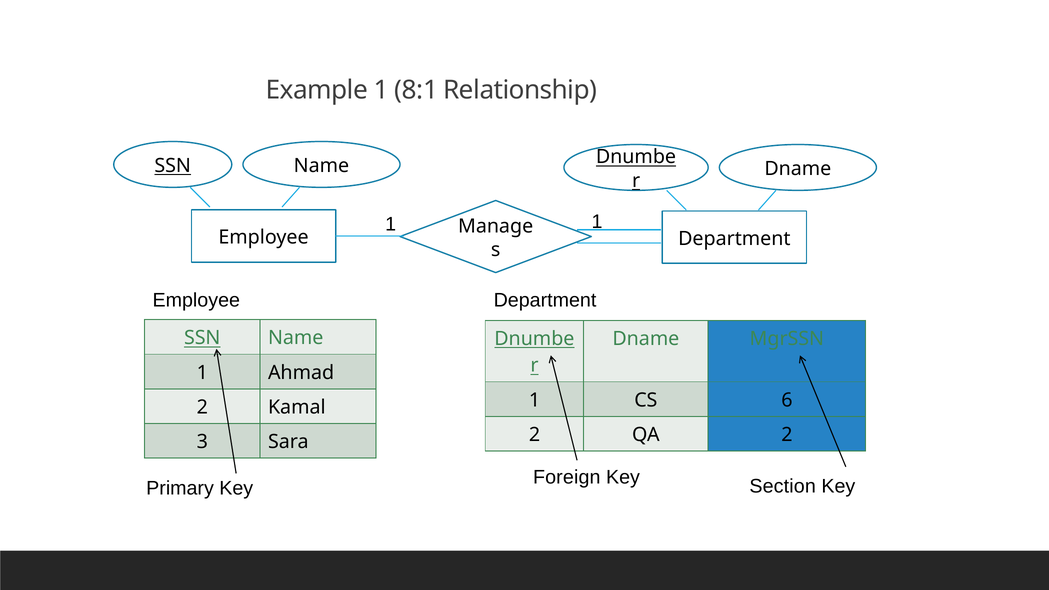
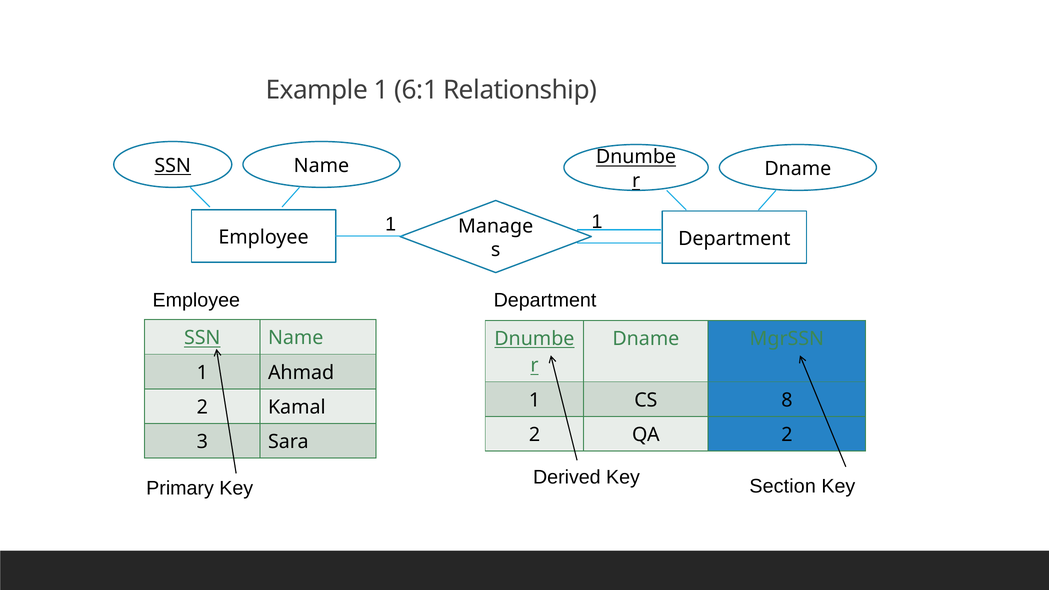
8:1: 8:1 -> 6:1 (416, 90)
6: 6 -> 8 (787, 400)
Foreign: Foreign -> Derived (567, 477)
